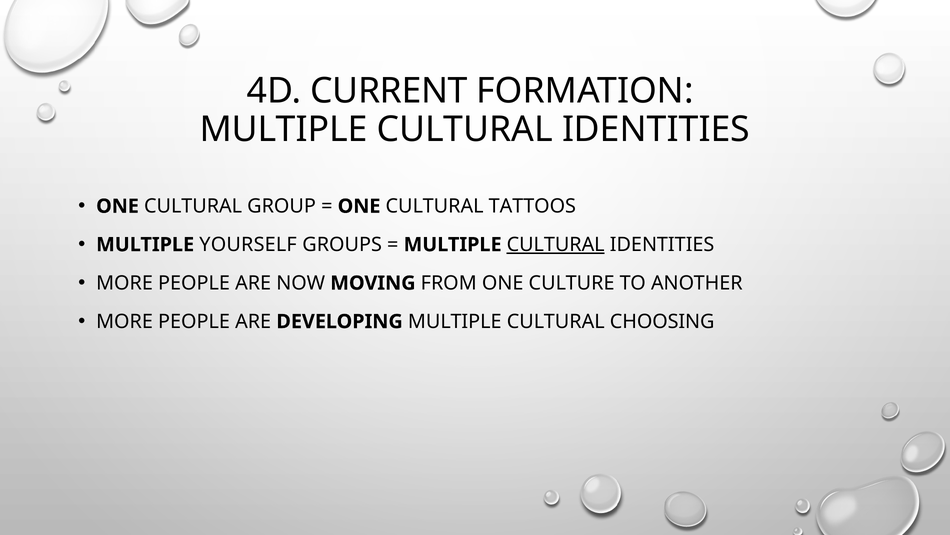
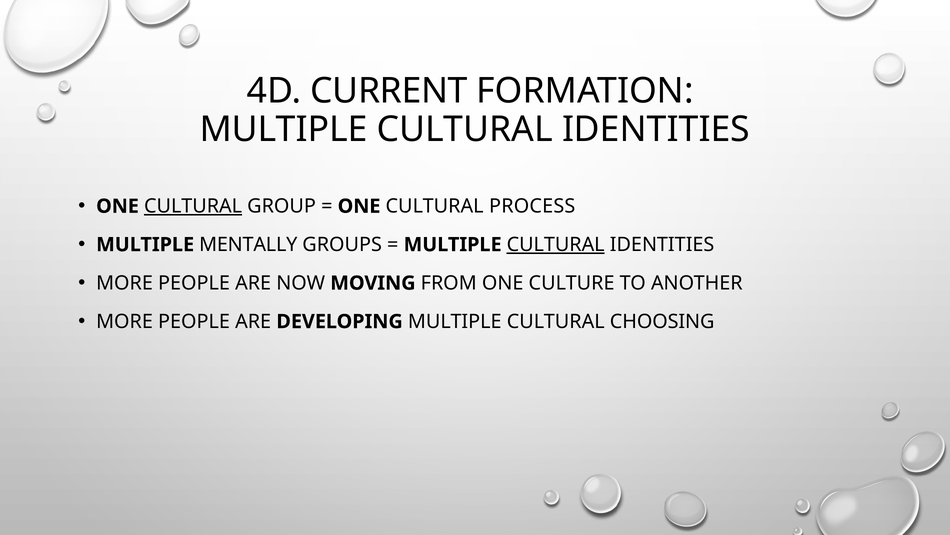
CULTURAL underline: none -> present (193, 206)
TATTOOS: TATTOOS -> PROCESS (532, 206)
YOURSELF: YOURSELF -> MENTALLY (248, 244)
